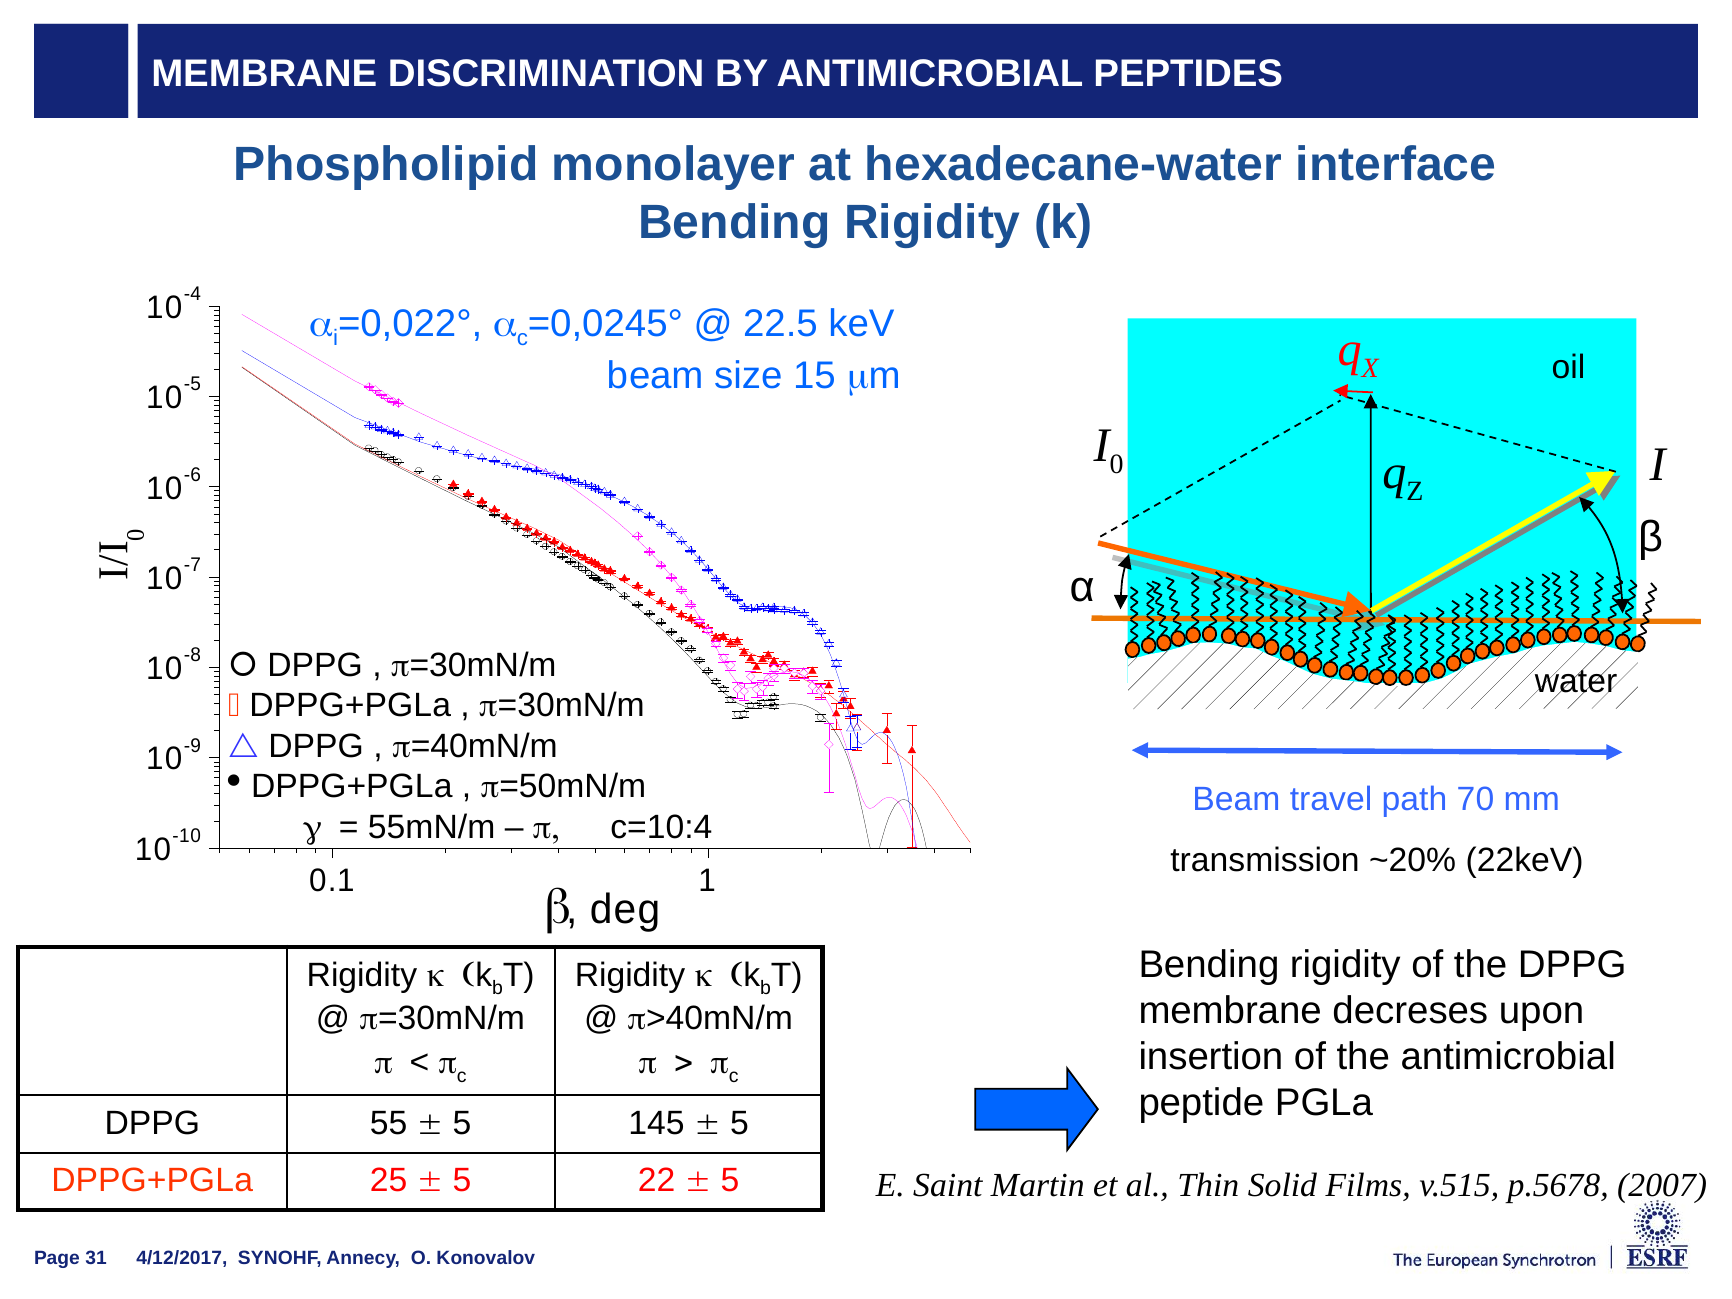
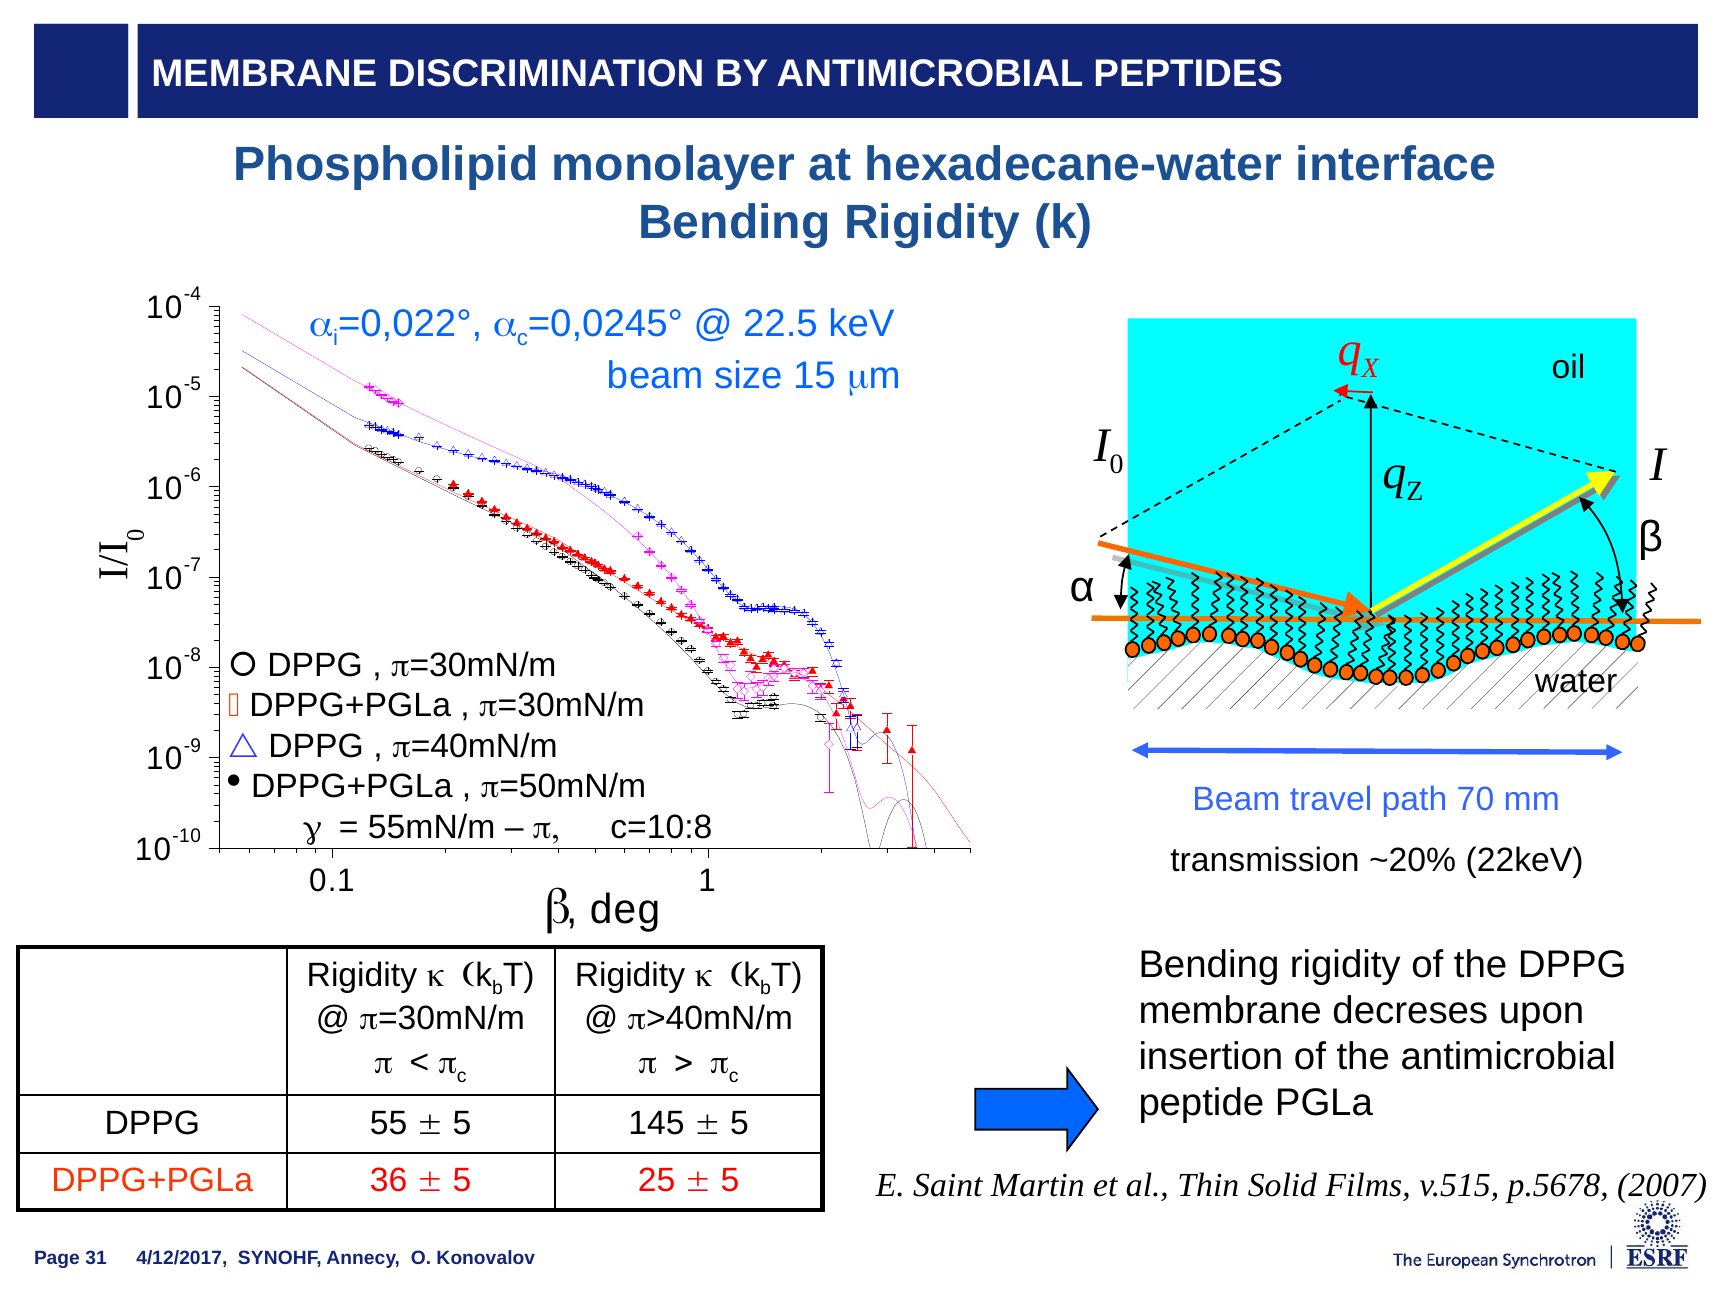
c=10:4: c=10:4 -> c=10:8 (661, 827)
25: 25 -> 36 (389, 1181)
22: 22 -> 25 (657, 1181)
